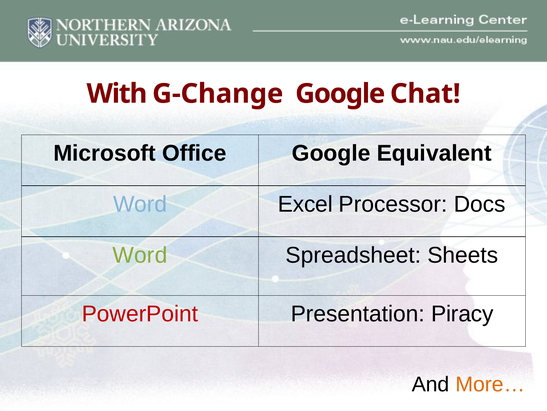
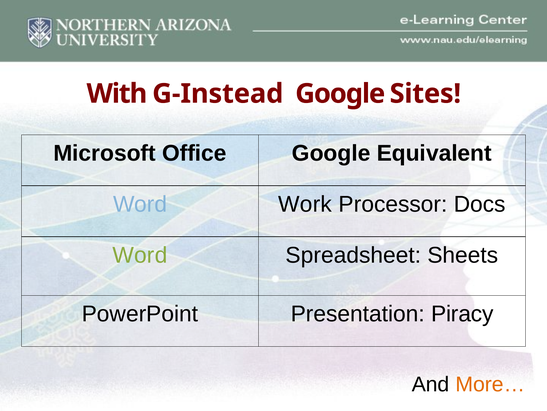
G-Change: G-Change -> G-Instead (218, 94)
Chat: Chat -> Sites (425, 94)
Excel: Excel -> Work (305, 204)
PowerPoint colour: red -> black (140, 314)
